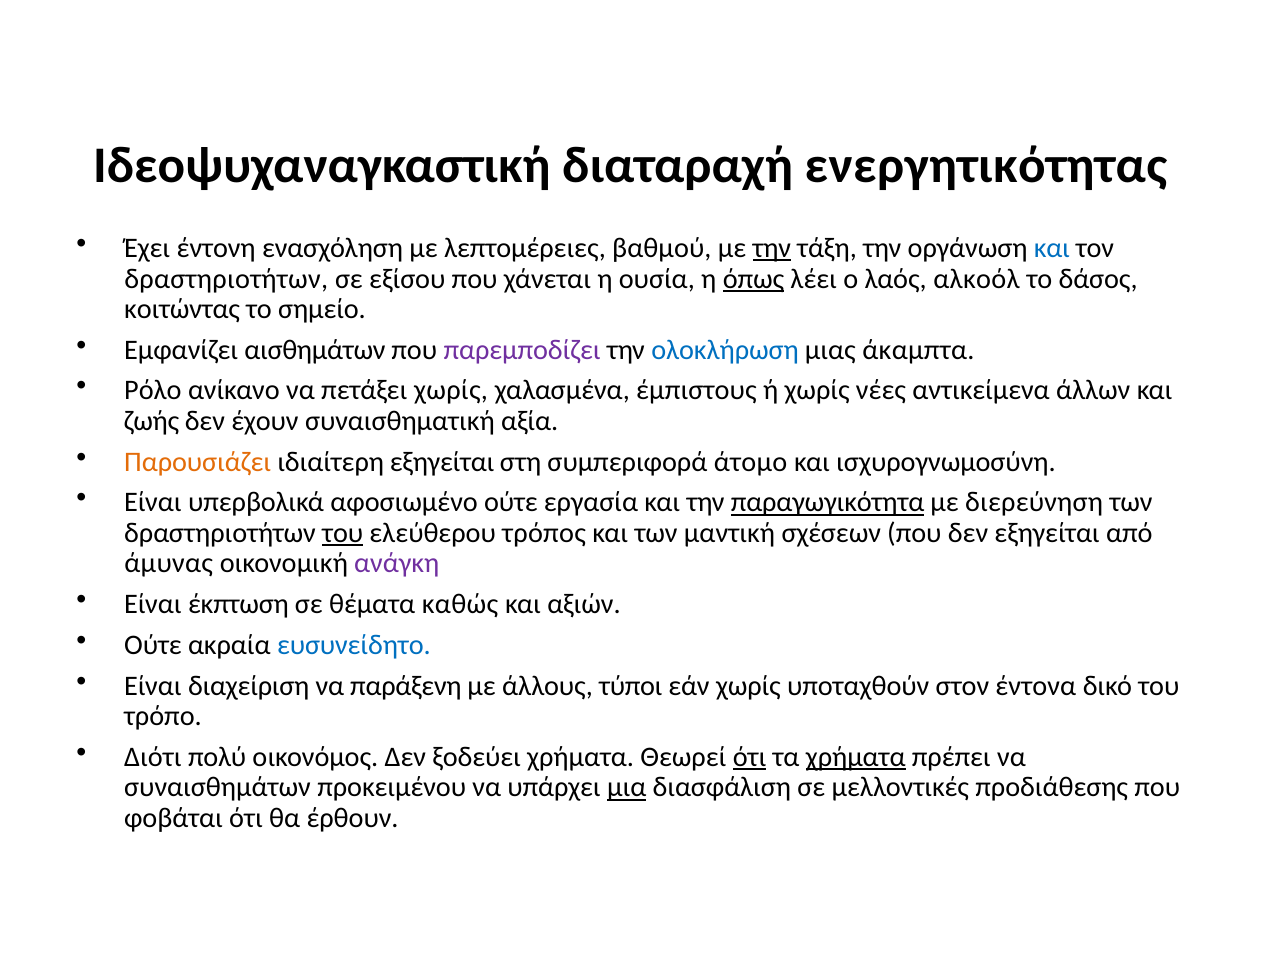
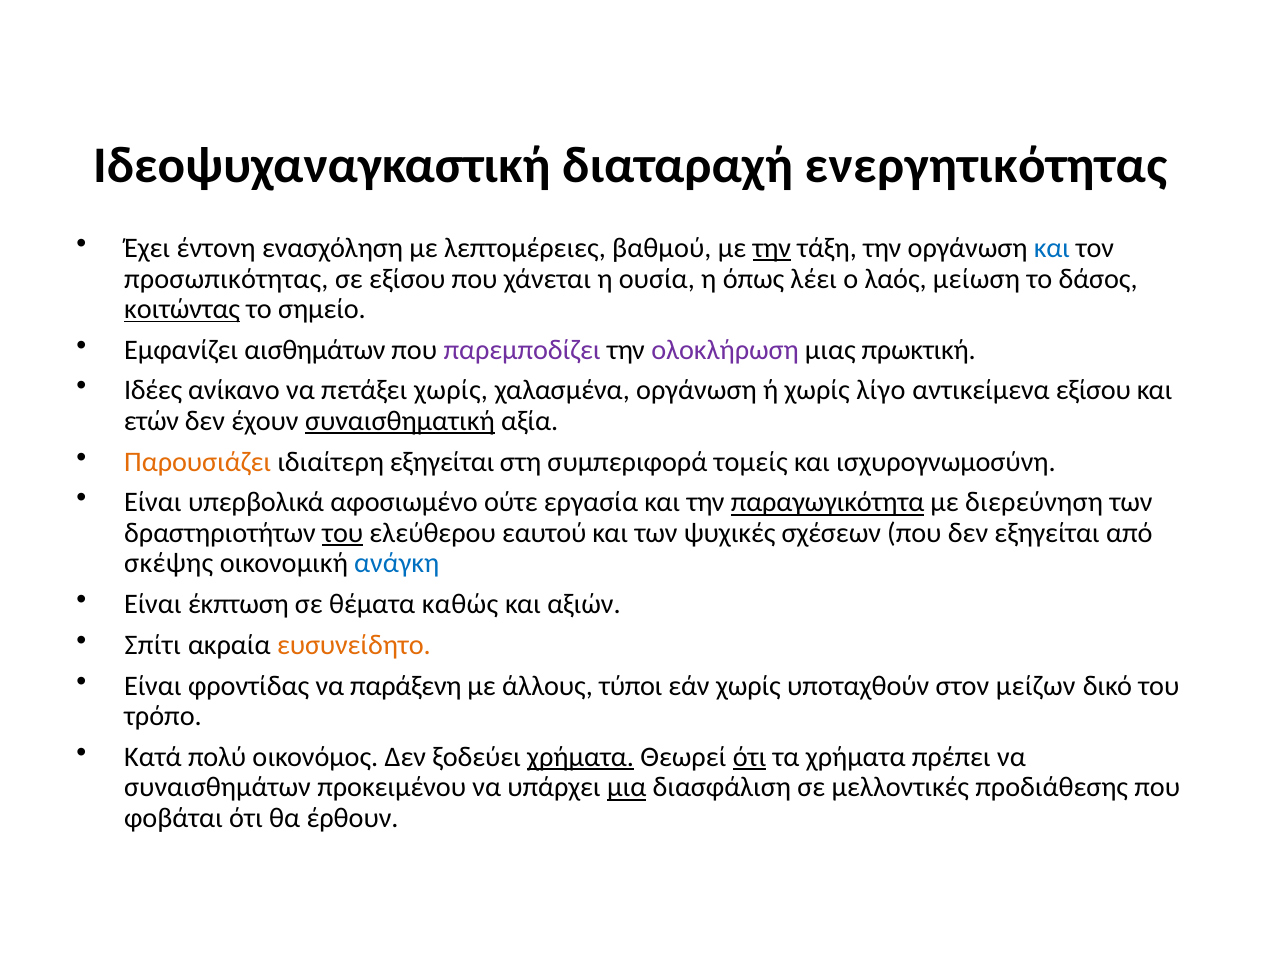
δραστηριοτήτων: δραστηριοτήτων -> προσωπικότητας (226, 279)
όπως underline: present -> none (754, 279)
αλκοόλ: αλκοόλ -> μείωση (977, 279)
κοιτώντας underline: none -> present (182, 309)
ολοκλήρωση colour: blue -> purple (725, 350)
άκαμπτα: άκαμπτα -> πρωκτική (919, 350)
Ρόλο: Ρόλο -> Ιδέες (153, 391)
χαλασμένα έμπιστους: έμπιστους -> οργάνωση (697, 391)
νέες: νέες -> λίγο (881, 391)
αντικείμενα άλλων: άλλων -> εξίσου (1093, 391)
ζωής: ζωής -> ετών (151, 421)
συναισθηματική underline: none -> present (400, 421)
άτομο: άτομο -> τομείς (751, 462)
τρόπος: τρόπος -> εαυτού (544, 533)
μαντική: μαντική -> ψυχικές (730, 533)
άμυνας: άμυνας -> σκέψης (169, 564)
ανάγκη colour: purple -> blue (397, 564)
Ούτε: Ούτε -> Σπίτι (153, 645)
ευσυνείδητο colour: blue -> orange (354, 645)
διαχείριση: διαχείριση -> φροντίδας (249, 686)
έντονα: έντονα -> μείζων (1036, 686)
Διότι: Διότι -> Κατά (153, 757)
χρήματα underline: none -> present (581, 757)
χρήματα underline: present -> none (856, 757)
